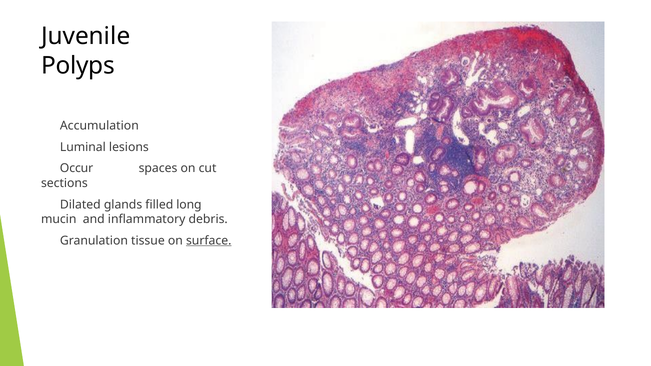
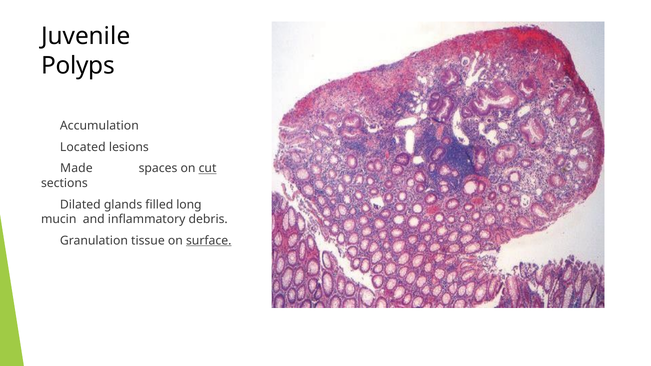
Luminal: Luminal -> Located (83, 147)
Occur: Occur -> Made (76, 169)
cut underline: none -> present (208, 169)
